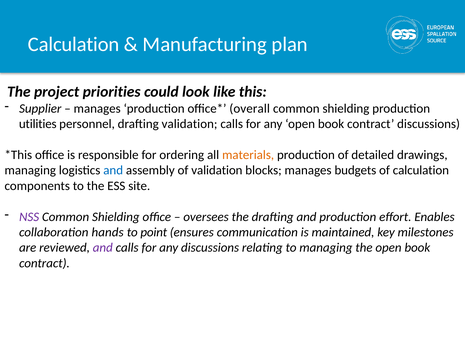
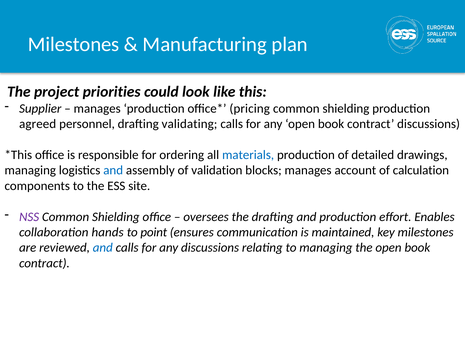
Calculation: Calculation -> Milestones (74, 44)
overall: overall -> pricing (250, 109)
utilities: utilities -> agreed (38, 124)
drafting validation: validation -> validating (189, 124)
materials colour: orange -> blue (248, 155)
budgets: budgets -> account (355, 171)
and colour: purple -> blue (103, 248)
